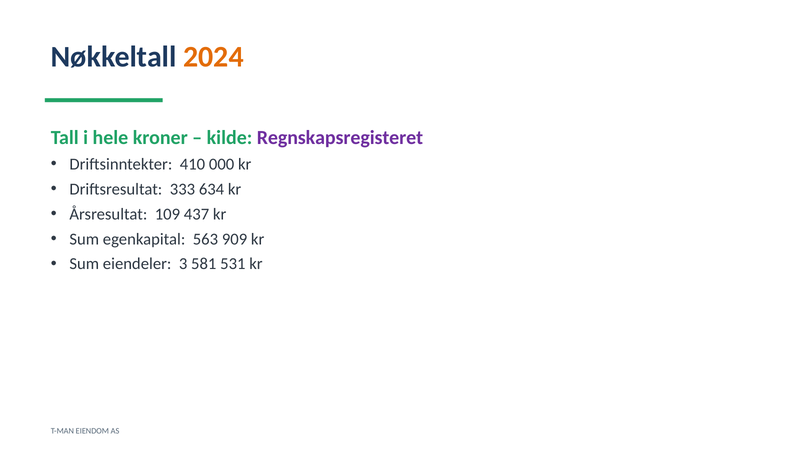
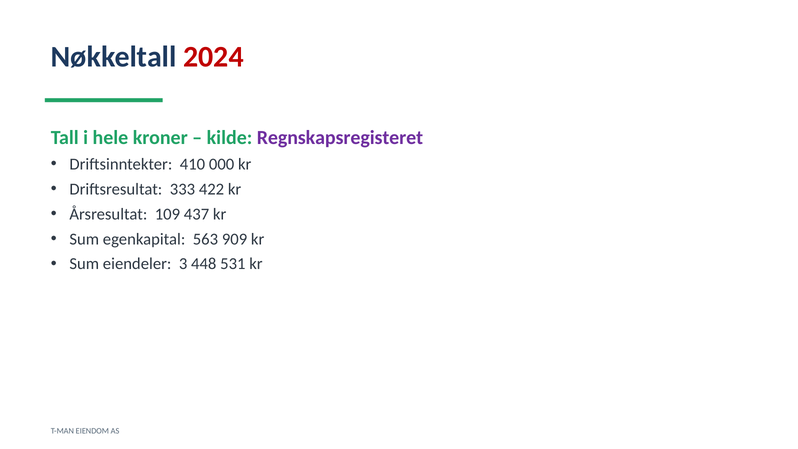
2024 colour: orange -> red (213, 57)
634: 634 -> 422 (212, 189)
581: 581 -> 448 (204, 264)
